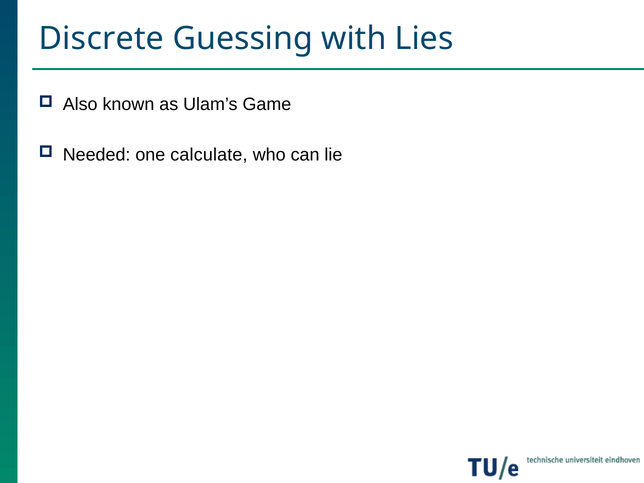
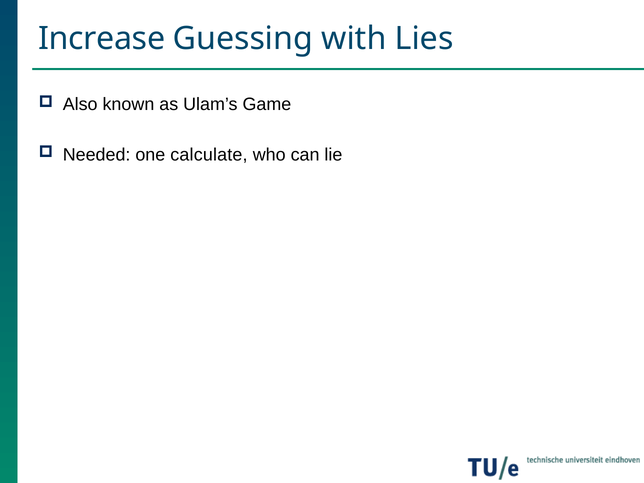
Discrete: Discrete -> Increase (102, 39)
